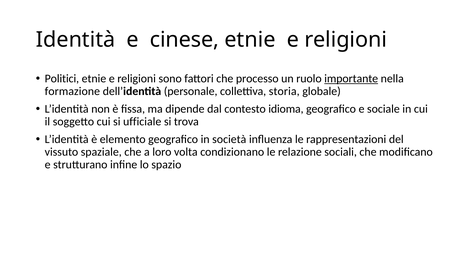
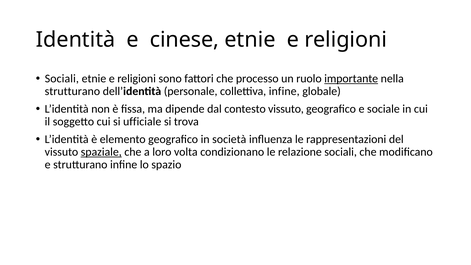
Politici: Politici -> Sociali (62, 79)
formazione: formazione -> strutturano (72, 91)
collettiva storia: storia -> infine (284, 91)
contesto idioma: idioma -> vissuto (286, 109)
spaziale underline: none -> present (101, 152)
